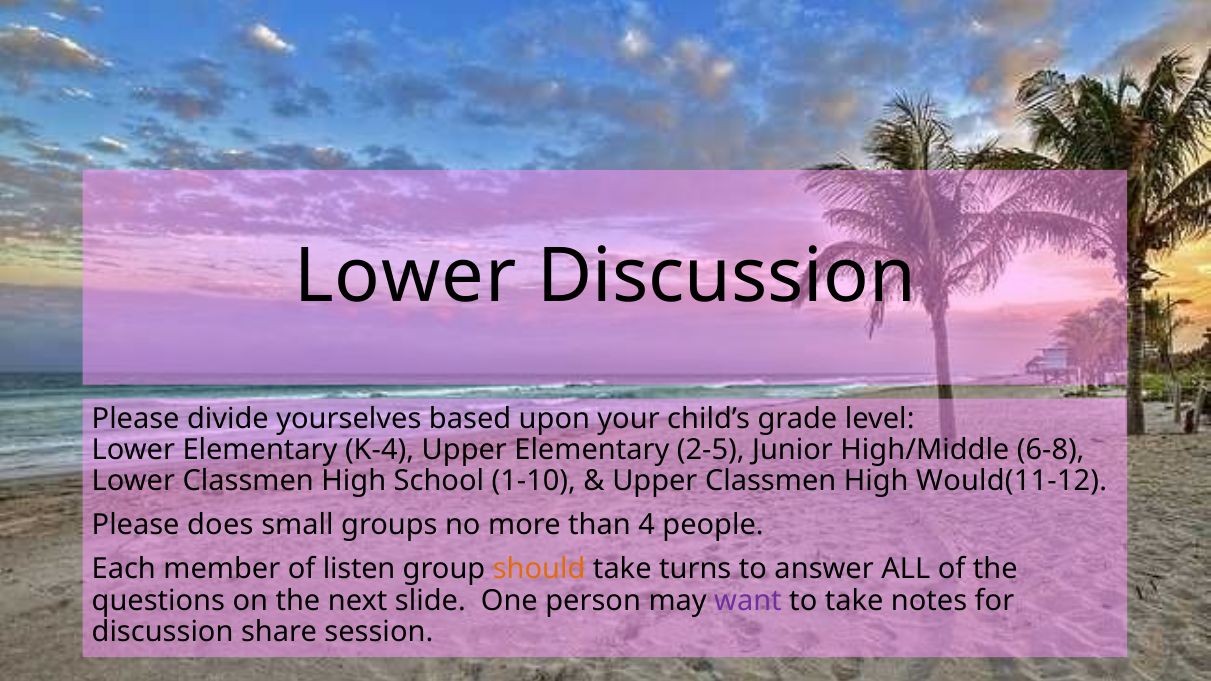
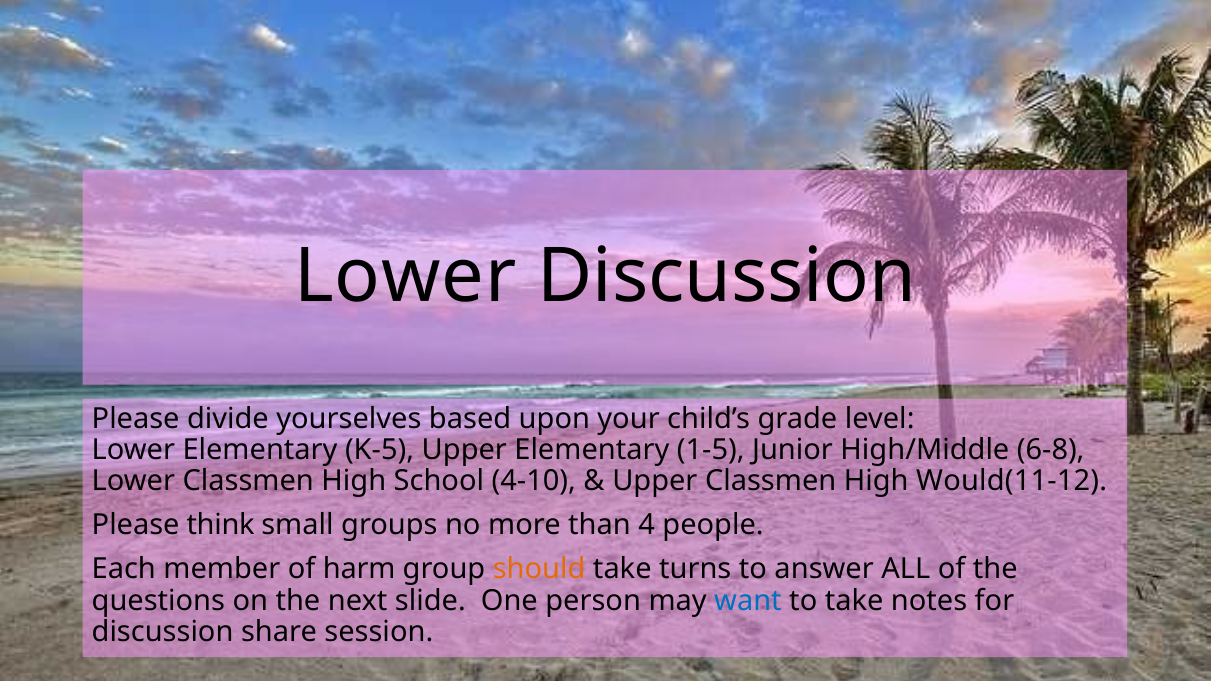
K-4: K-4 -> K-5 (380, 450)
2-5: 2-5 -> 1-5 (711, 450)
1-10: 1-10 -> 4-10 (534, 481)
does: does -> think (221, 525)
listen: listen -> harm (359, 569)
want colour: purple -> blue (748, 601)
